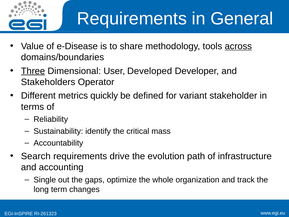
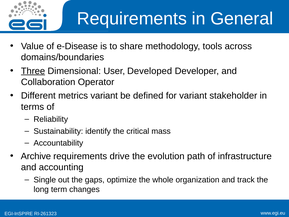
across underline: present -> none (238, 46)
Stakeholders: Stakeholders -> Collaboration (48, 82)
metrics quickly: quickly -> variant (104, 96)
Search: Search -> Archive (36, 156)
